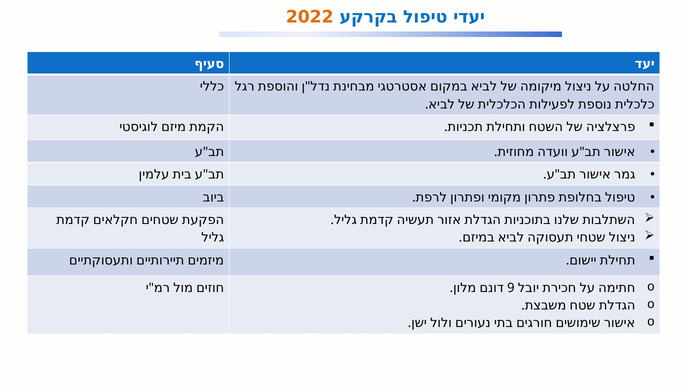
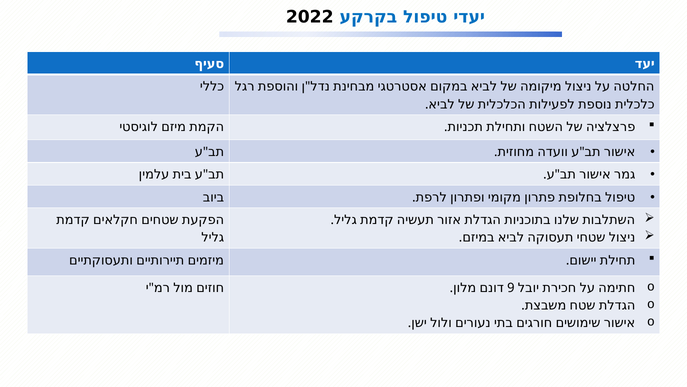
2022 colour: orange -> black (310, 17)
